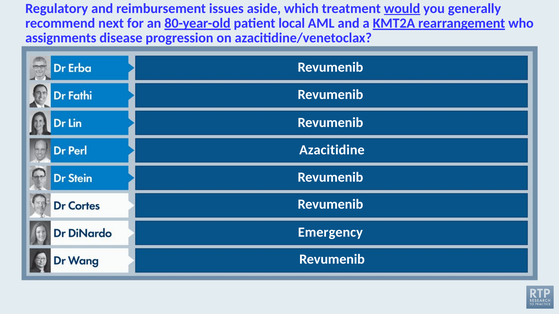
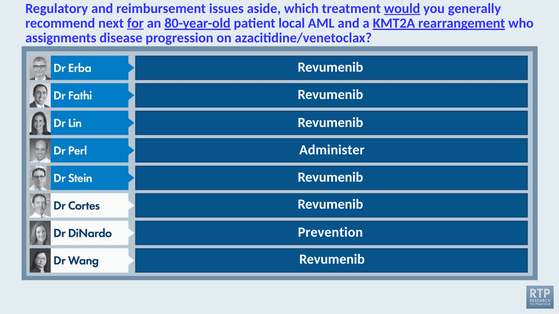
for underline: none -> present (135, 23)
Azacitidine: Azacitidine -> Administer (332, 150)
Emergency: Emergency -> Prevention (330, 232)
